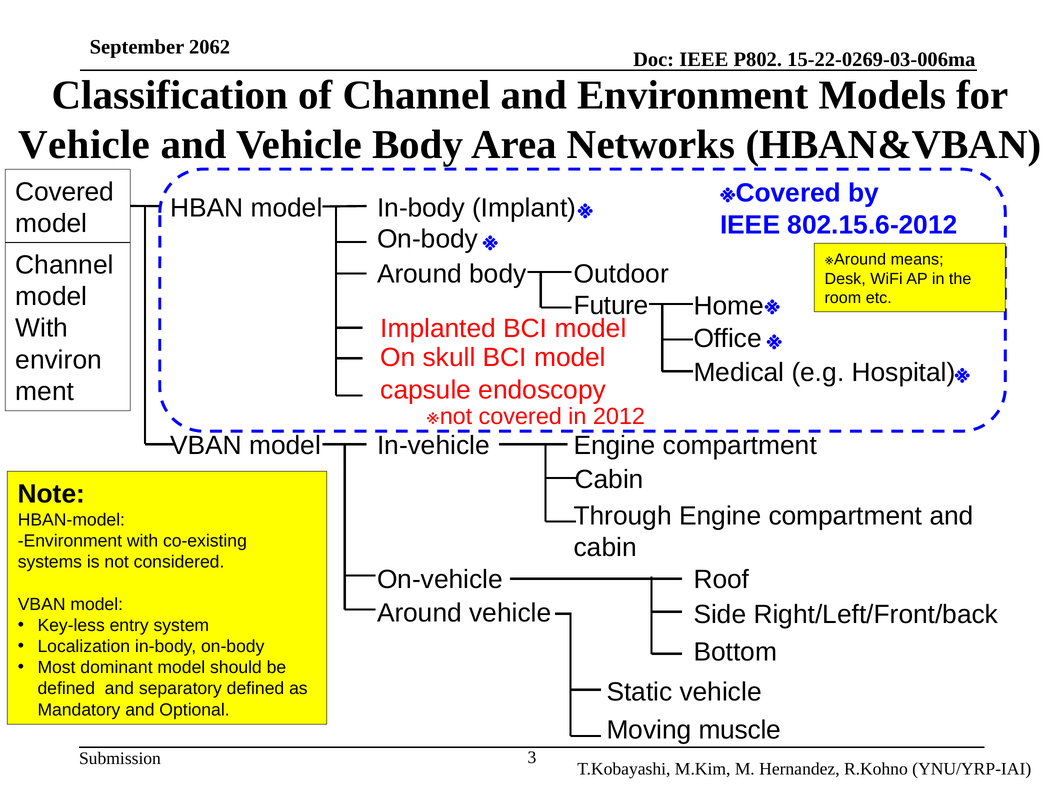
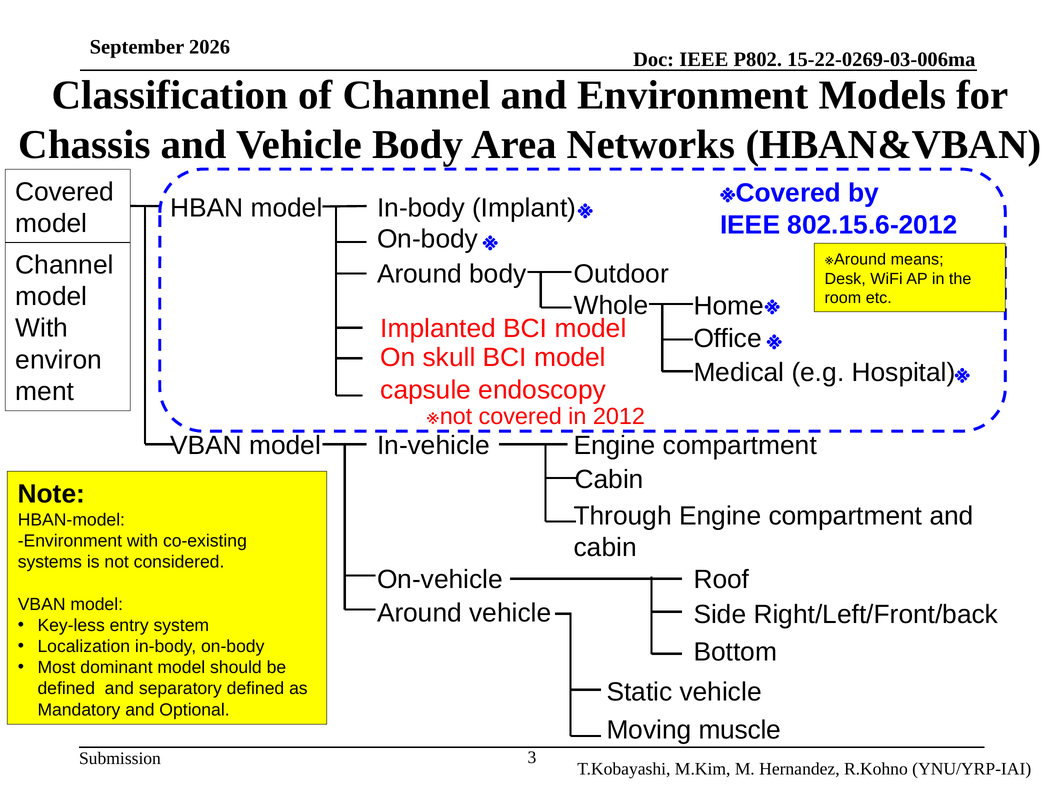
2062: 2062 -> 2026 (210, 47)
Vehicle: Vehicle -> Chassis (84, 145)
Future: Future -> Whole (611, 306)
